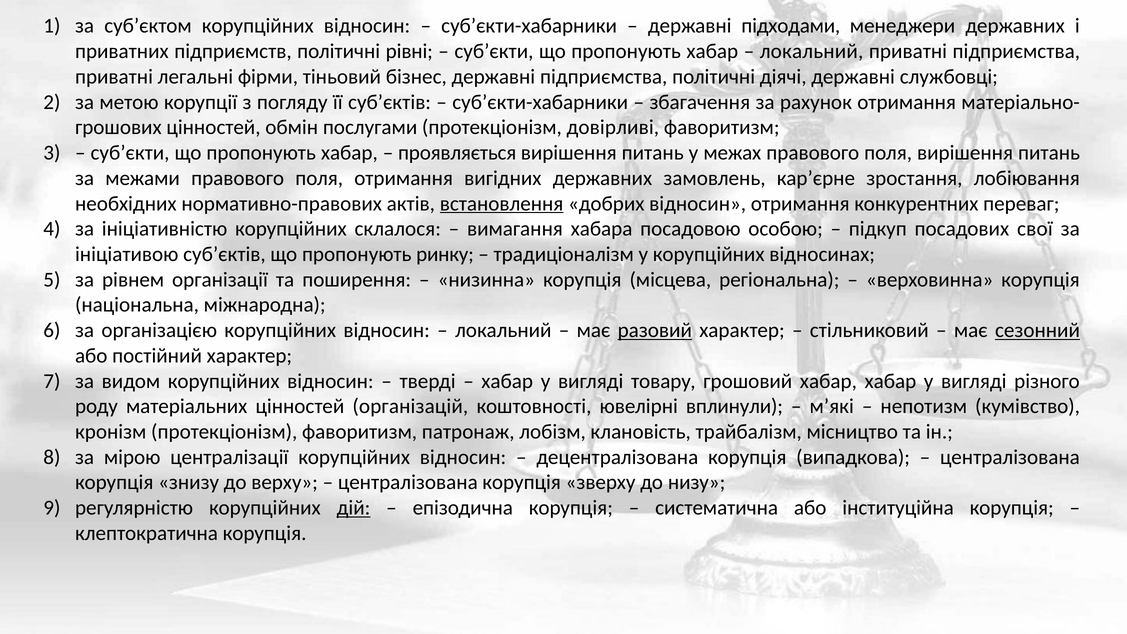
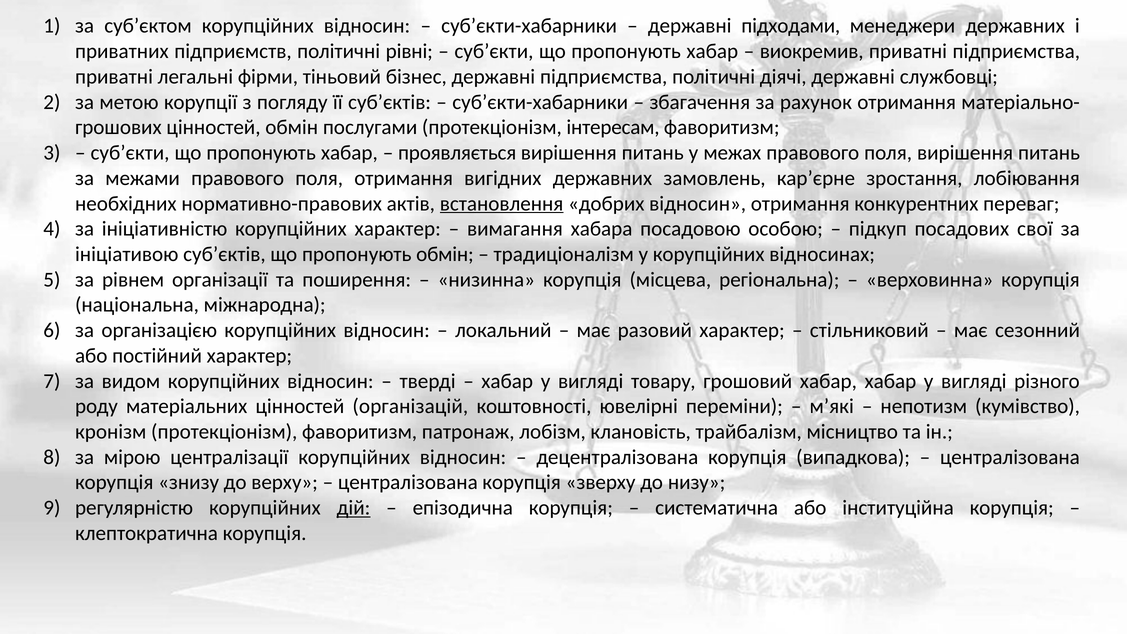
локальний: локальний -> виокремив (812, 51)
довірливі: довірливі -> інтересам (613, 127)
корупційних склалося: склалося -> характер (398, 229)
пропонують ринку: ринку -> обмін (445, 254)
разовий underline: present -> none (655, 330)
сезонний underline: present -> none (1037, 330)
вплинули: вплинули -> переміни (734, 406)
